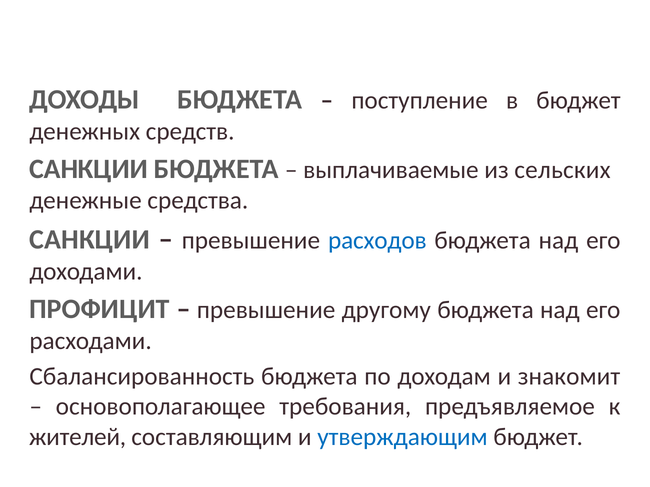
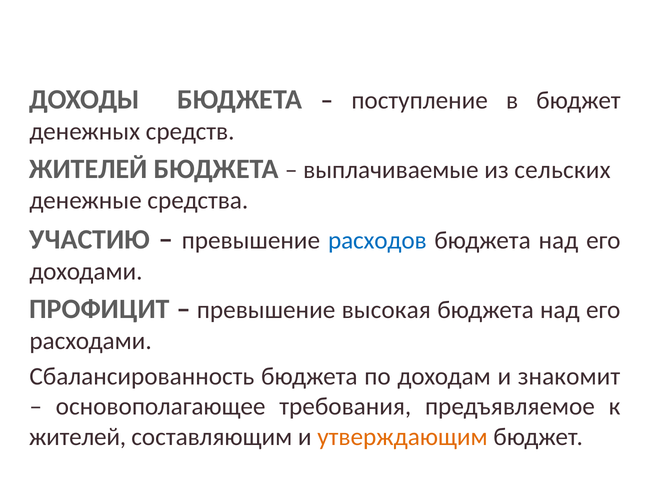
САНКЦИИ: САНКЦИИ -> ЖИТЕЛЕЙ (88, 169)
САНКЦИИ: САНКЦИИ -> УЧАСТИЮ (90, 240)
другому: другому -> высокая (386, 310)
утверждающим colour: blue -> orange (402, 437)
